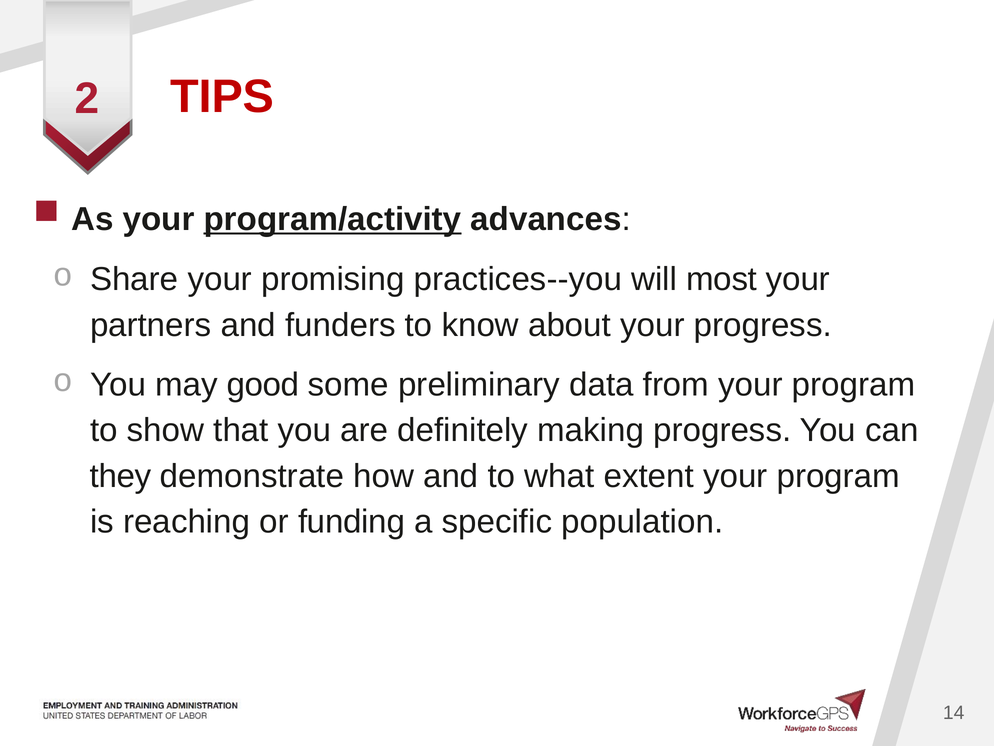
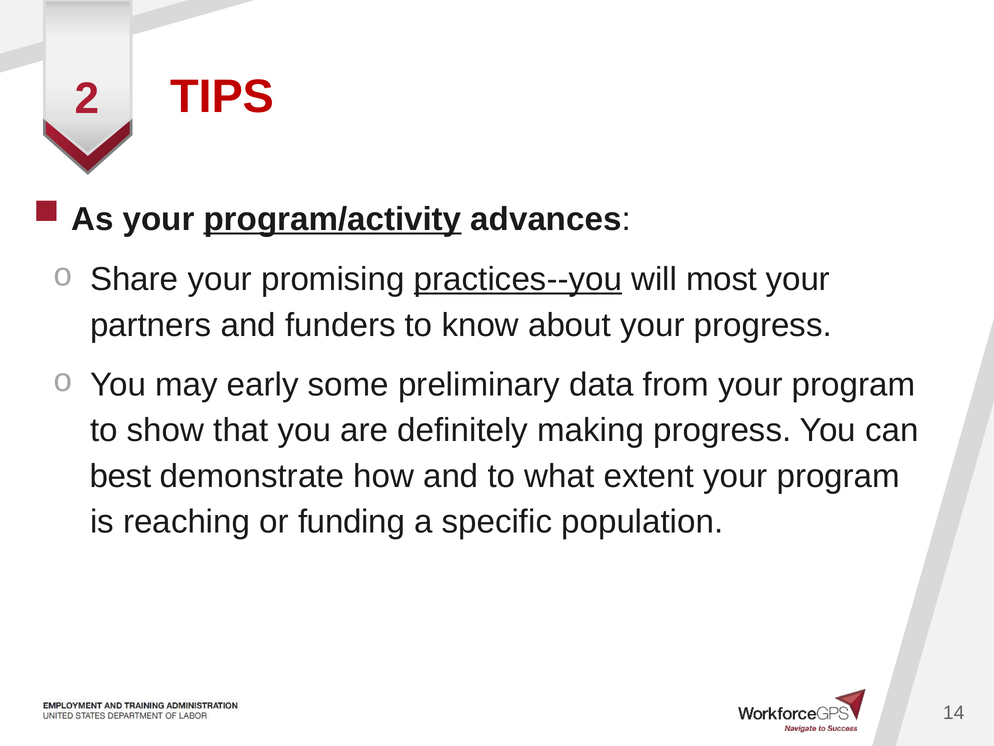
practices--you underline: none -> present (518, 279)
good: good -> early (263, 384)
they: they -> best (121, 476)
